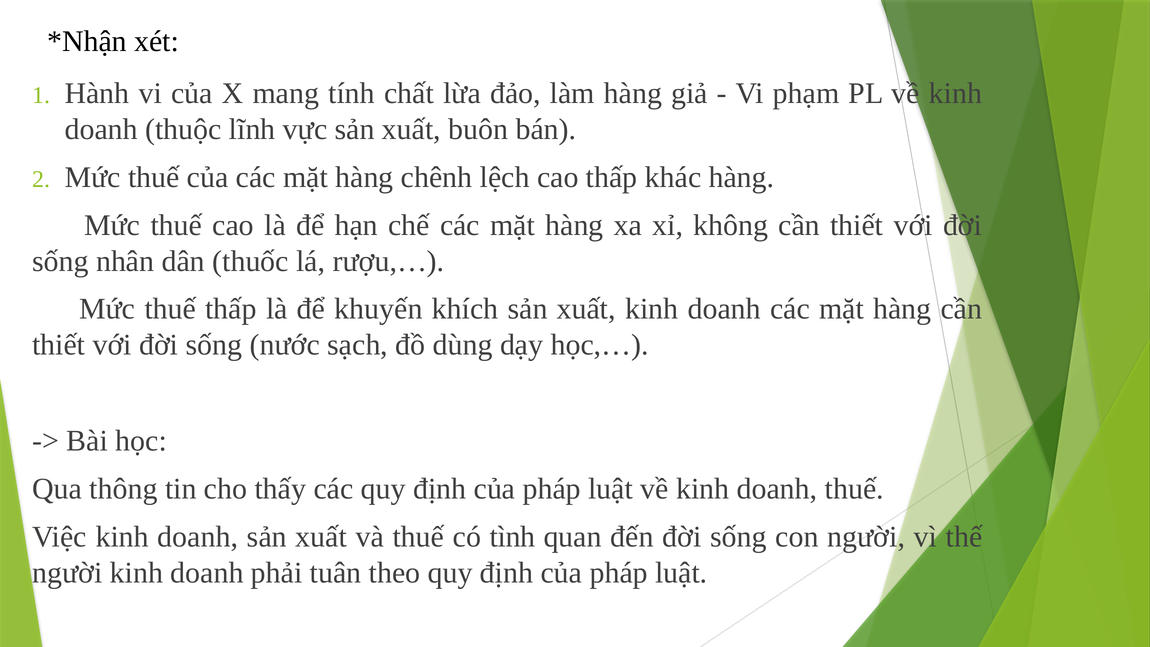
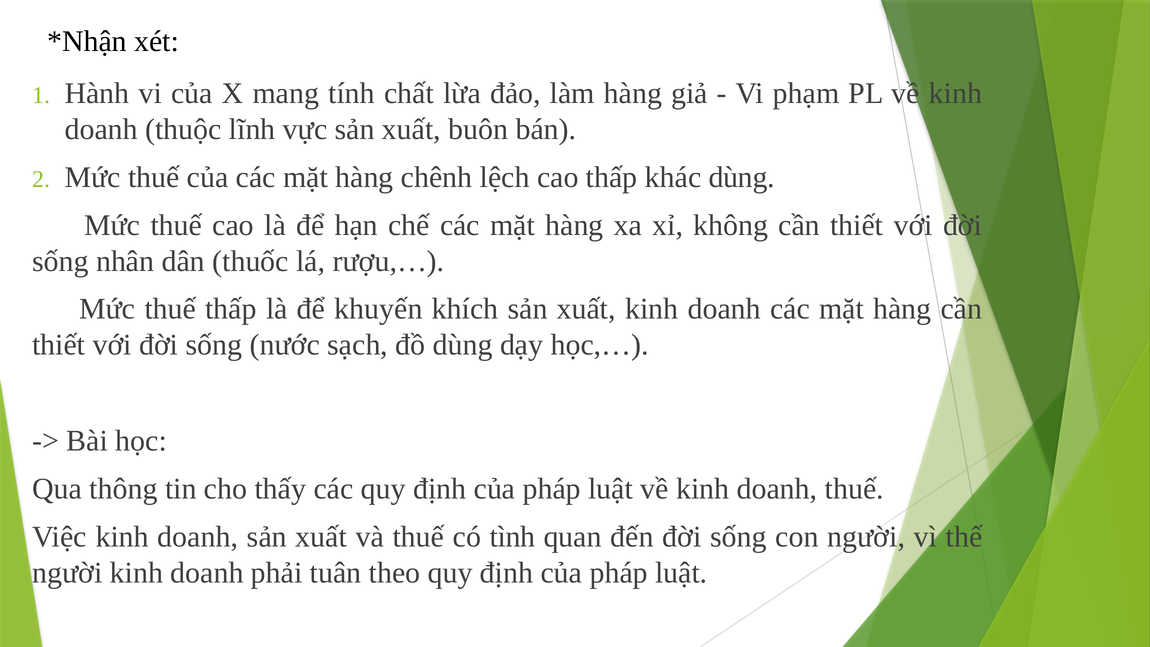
khác hàng: hàng -> dùng (742, 177)
